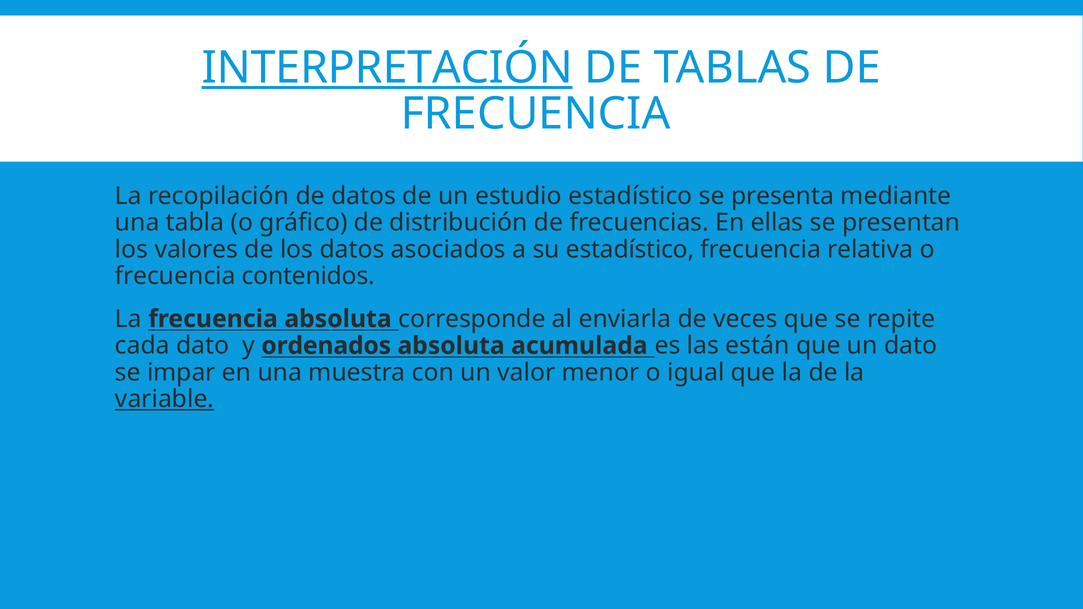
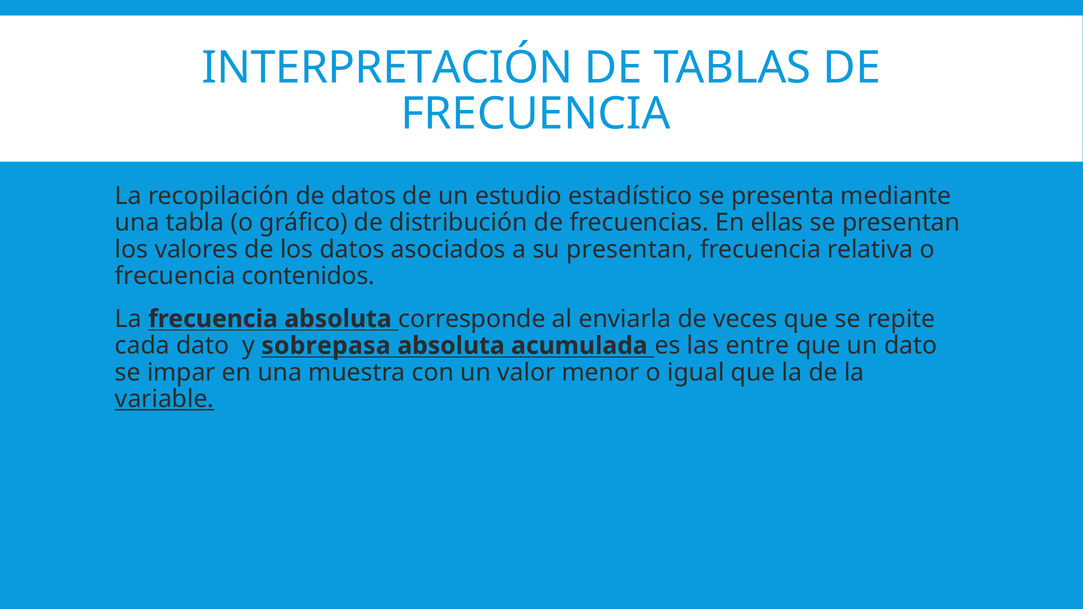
INTERPRETACIÓN underline: present -> none (387, 68)
su estadístico: estadístico -> presentan (630, 250)
ordenados: ordenados -> sobrepasa (326, 346)
están: están -> entre (757, 346)
